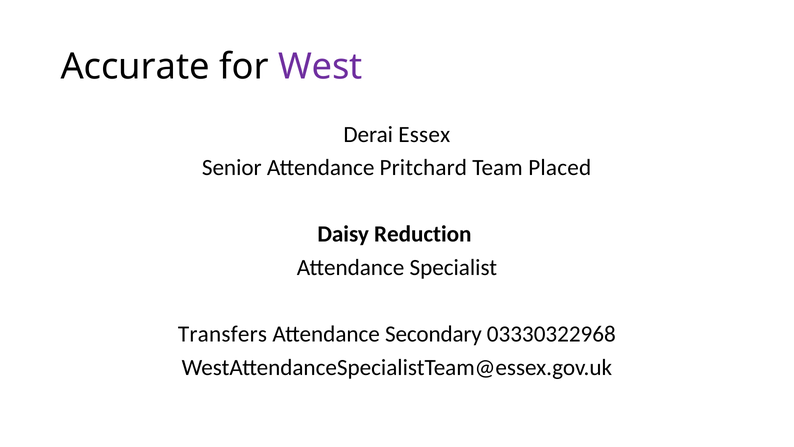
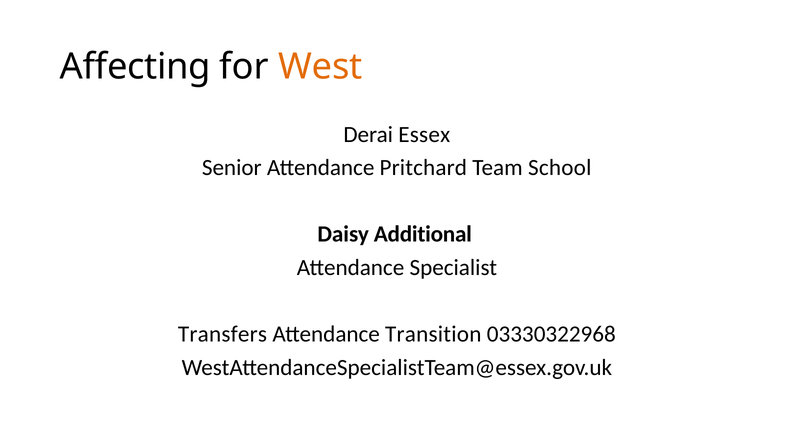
Accurate: Accurate -> Affecting (135, 67)
West colour: purple -> orange (320, 67)
Placed: Placed -> School (560, 168)
Reduction: Reduction -> Additional (423, 234)
Secondary: Secondary -> Transition (433, 334)
